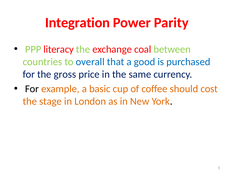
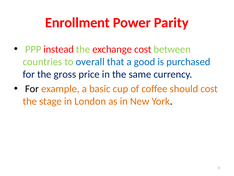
Integration: Integration -> Enrollment (77, 23)
literacy: literacy -> instead (59, 49)
exchange coal: coal -> cost (143, 49)
